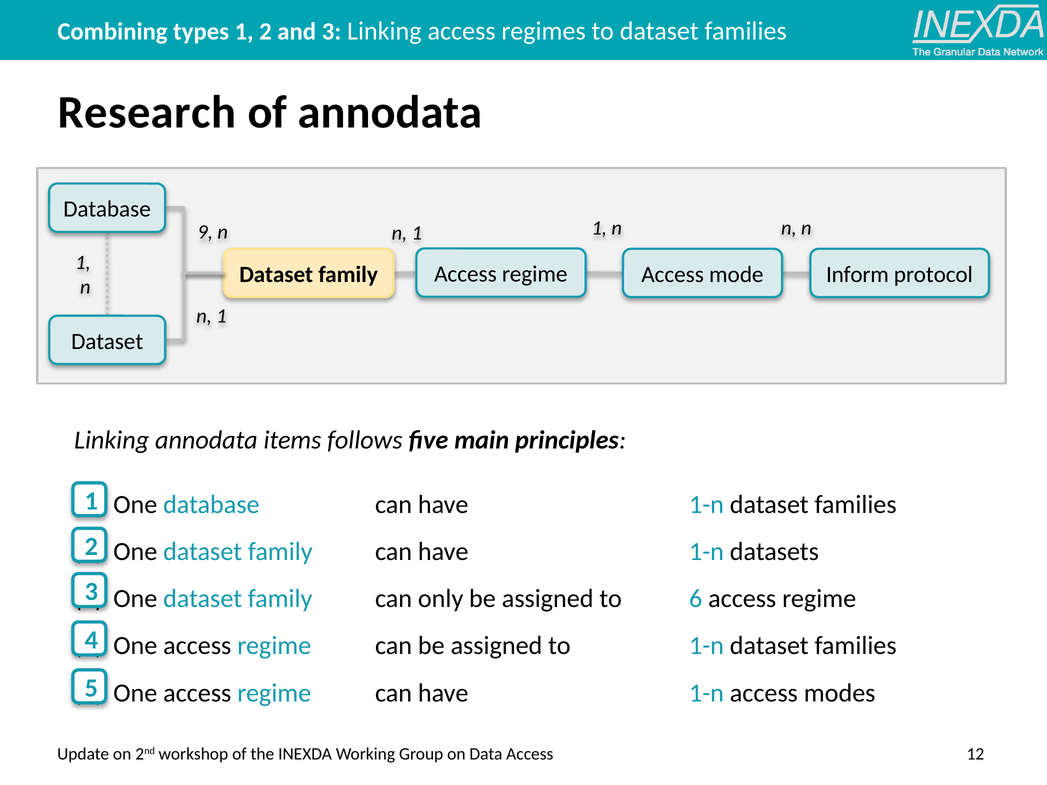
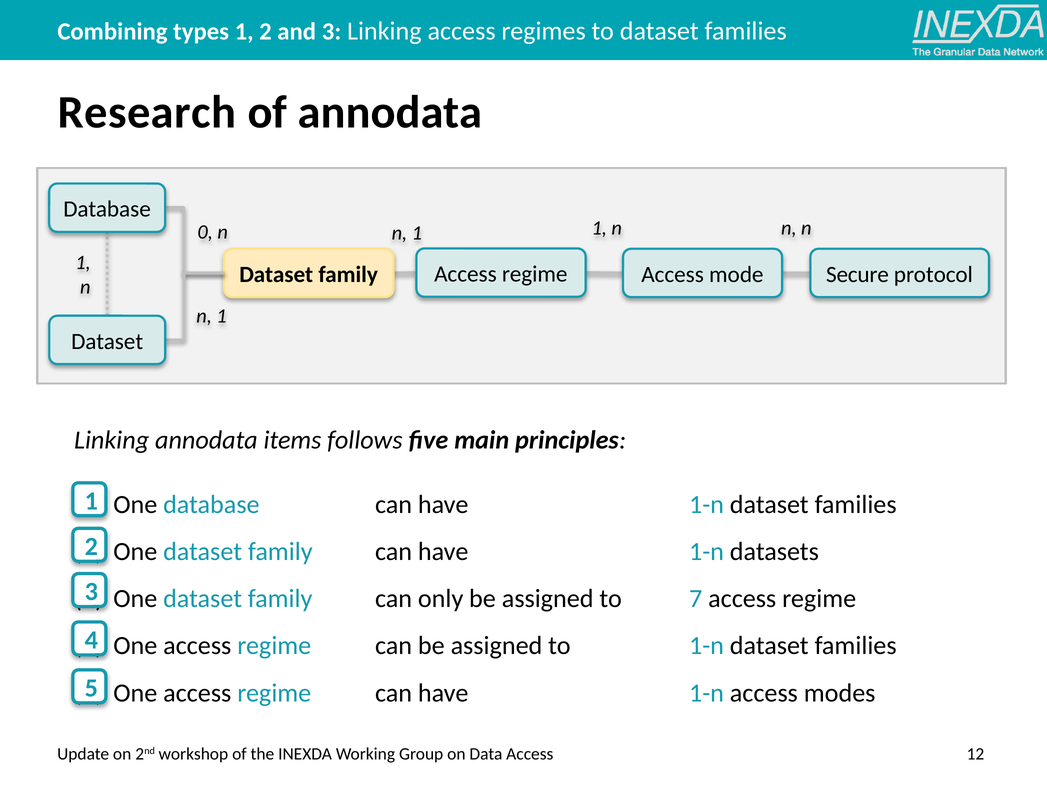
9: 9 -> 0 (205, 232)
Inform: Inform -> Secure (857, 275)
6: 6 -> 7 (696, 599)
